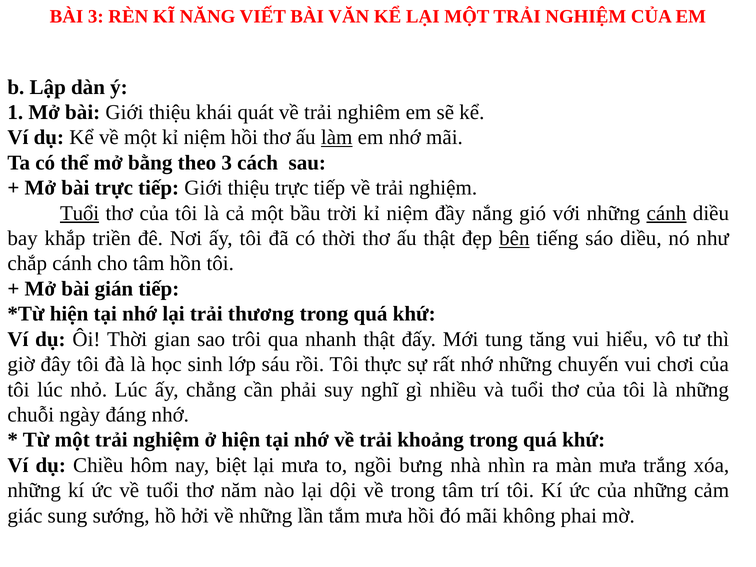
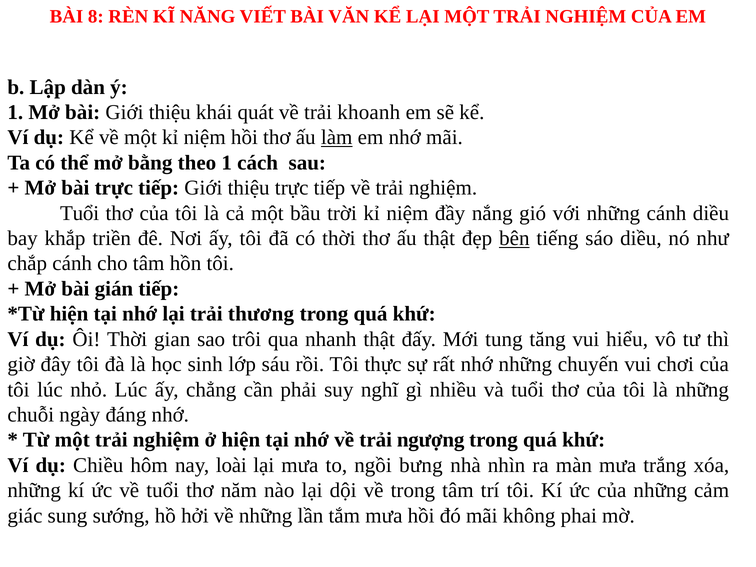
BÀI 3: 3 -> 8 (96, 16)
nghiêm: nghiêm -> khoanh (369, 112)
theo 3: 3 -> 1 (227, 163)
Tuổi underline: present -> none (80, 213)
cánh underline: present -> none (666, 213)
khoảng: khoảng -> ngượng (431, 440)
biệt: biệt -> loài (231, 465)
